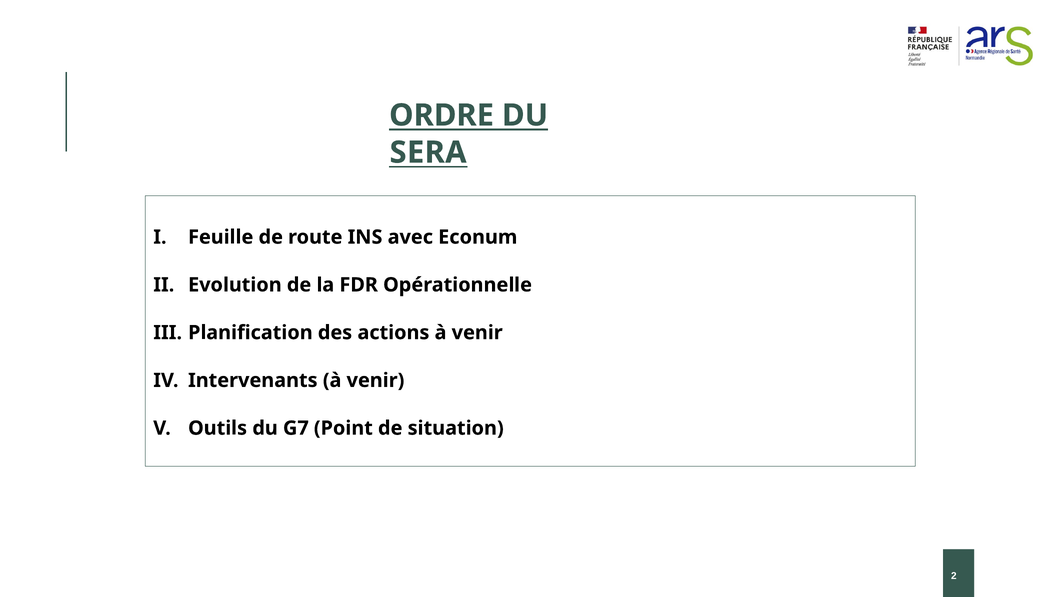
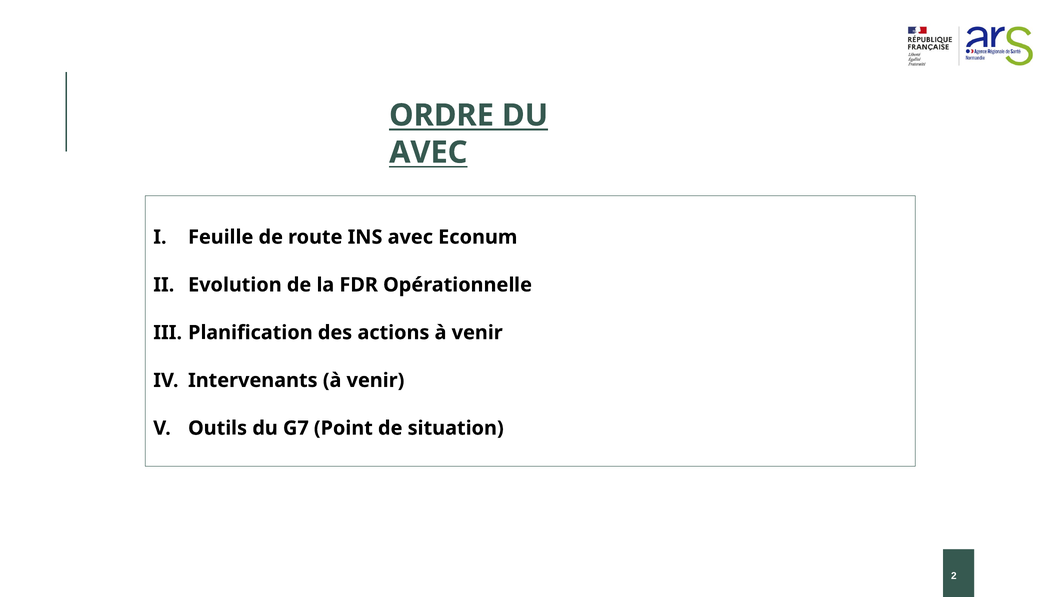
SERA: SERA -> AVEC (428, 152)
